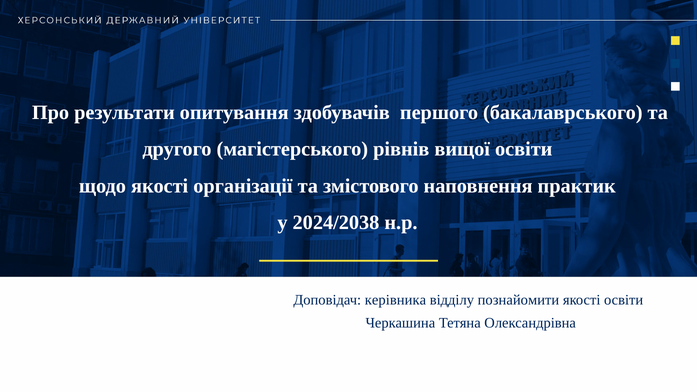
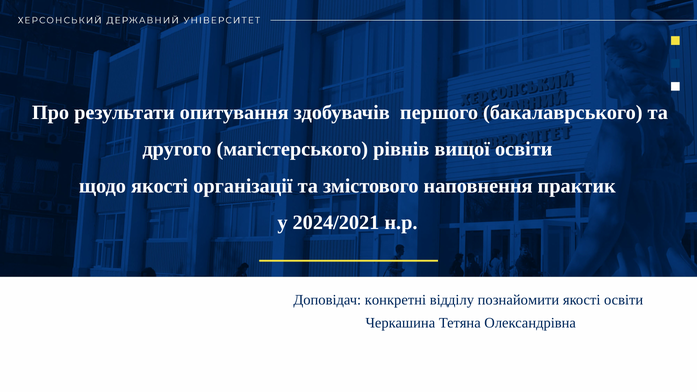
2024/2038: 2024/2038 -> 2024/2021 (336, 223)
керівника: керівника -> конкретні (395, 300)
